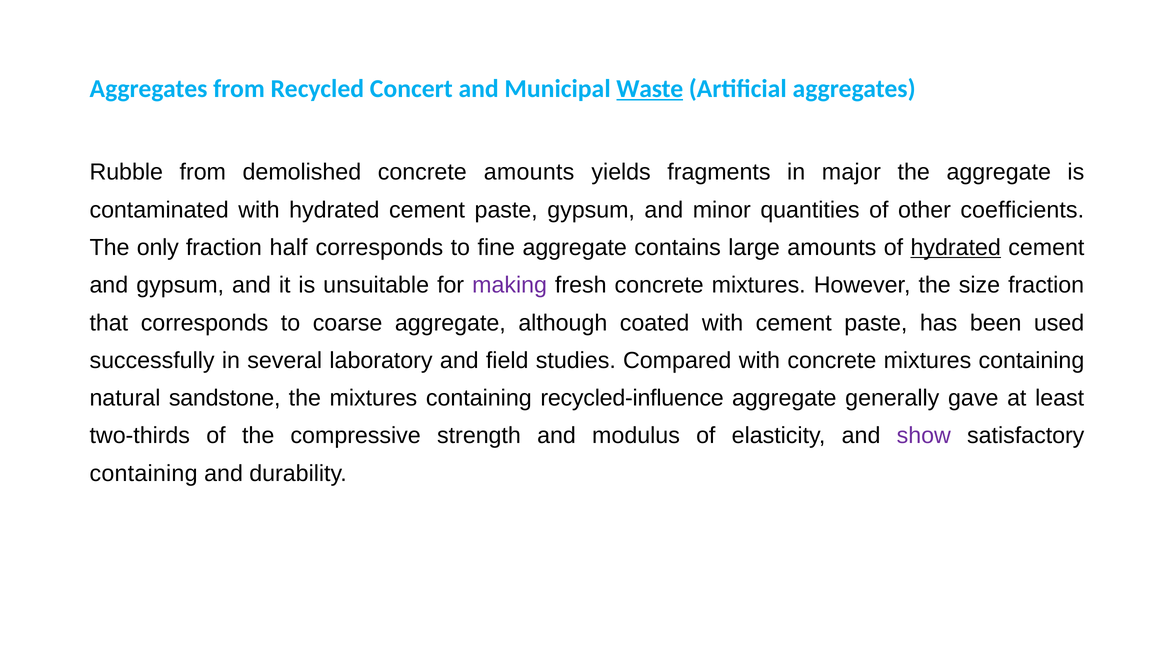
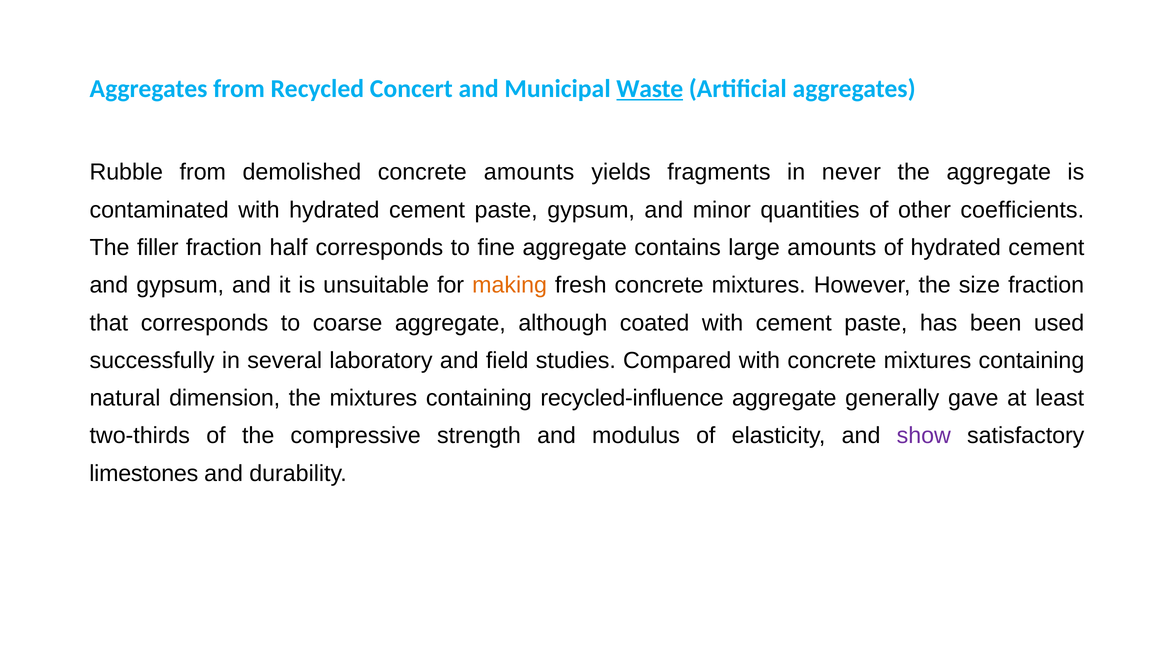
major: major -> never (851, 172)
only: only -> filler (158, 248)
hydrated underline: present -> none (956, 248)
making colour: purple -> orange (510, 285)
sandstone: sandstone -> dimension (225, 398)
containing: containing -> limestones (144, 473)
